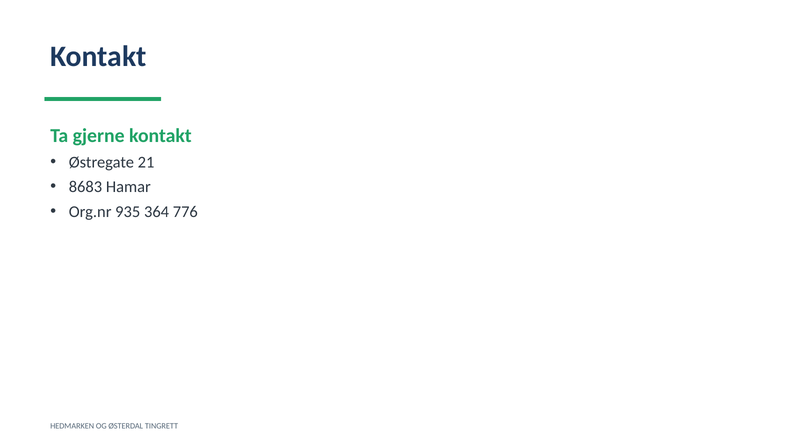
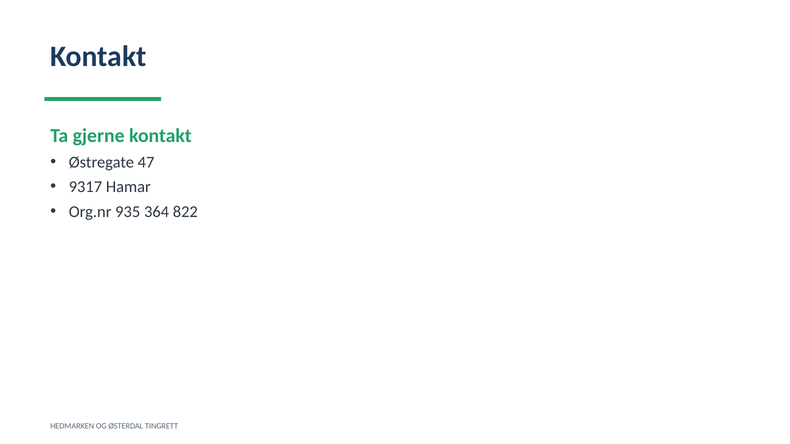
21: 21 -> 47 (146, 162)
8683: 8683 -> 9317 (85, 187)
776: 776 -> 822 (185, 212)
